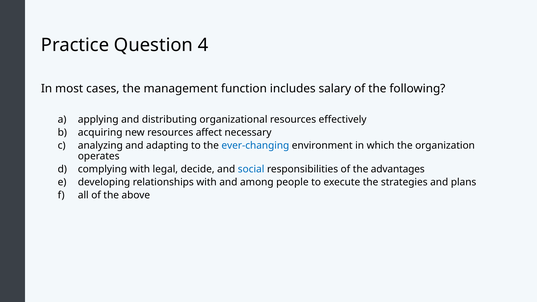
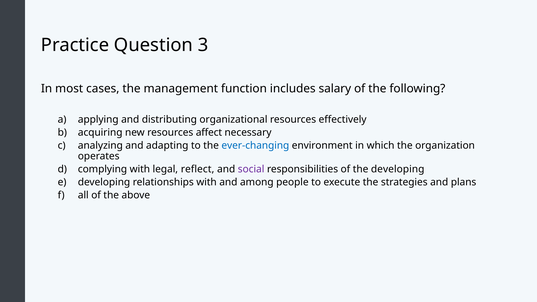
4: 4 -> 3 (203, 45)
decide: decide -> reflect (198, 169)
social colour: blue -> purple (251, 169)
the advantages: advantages -> developing (398, 169)
